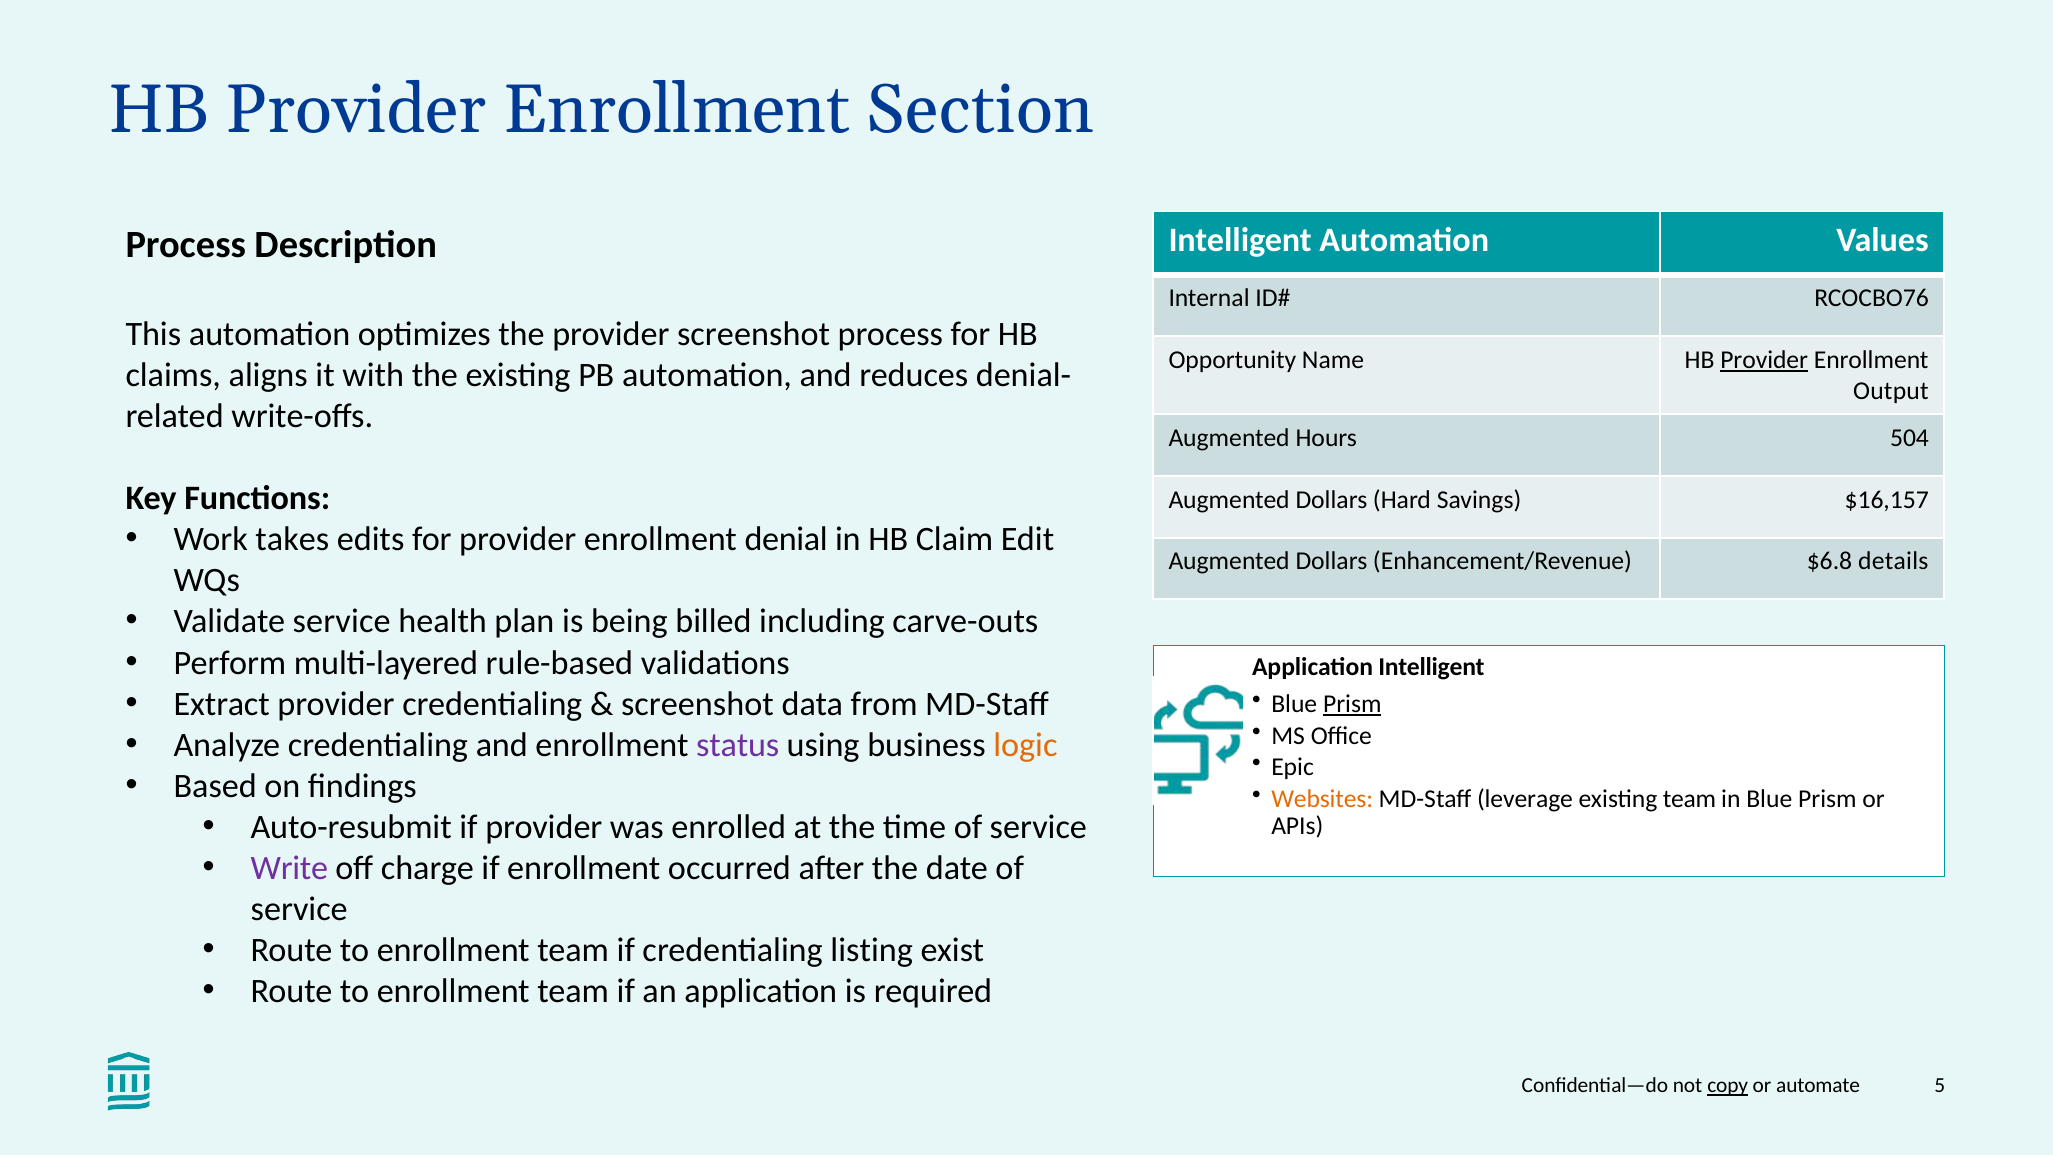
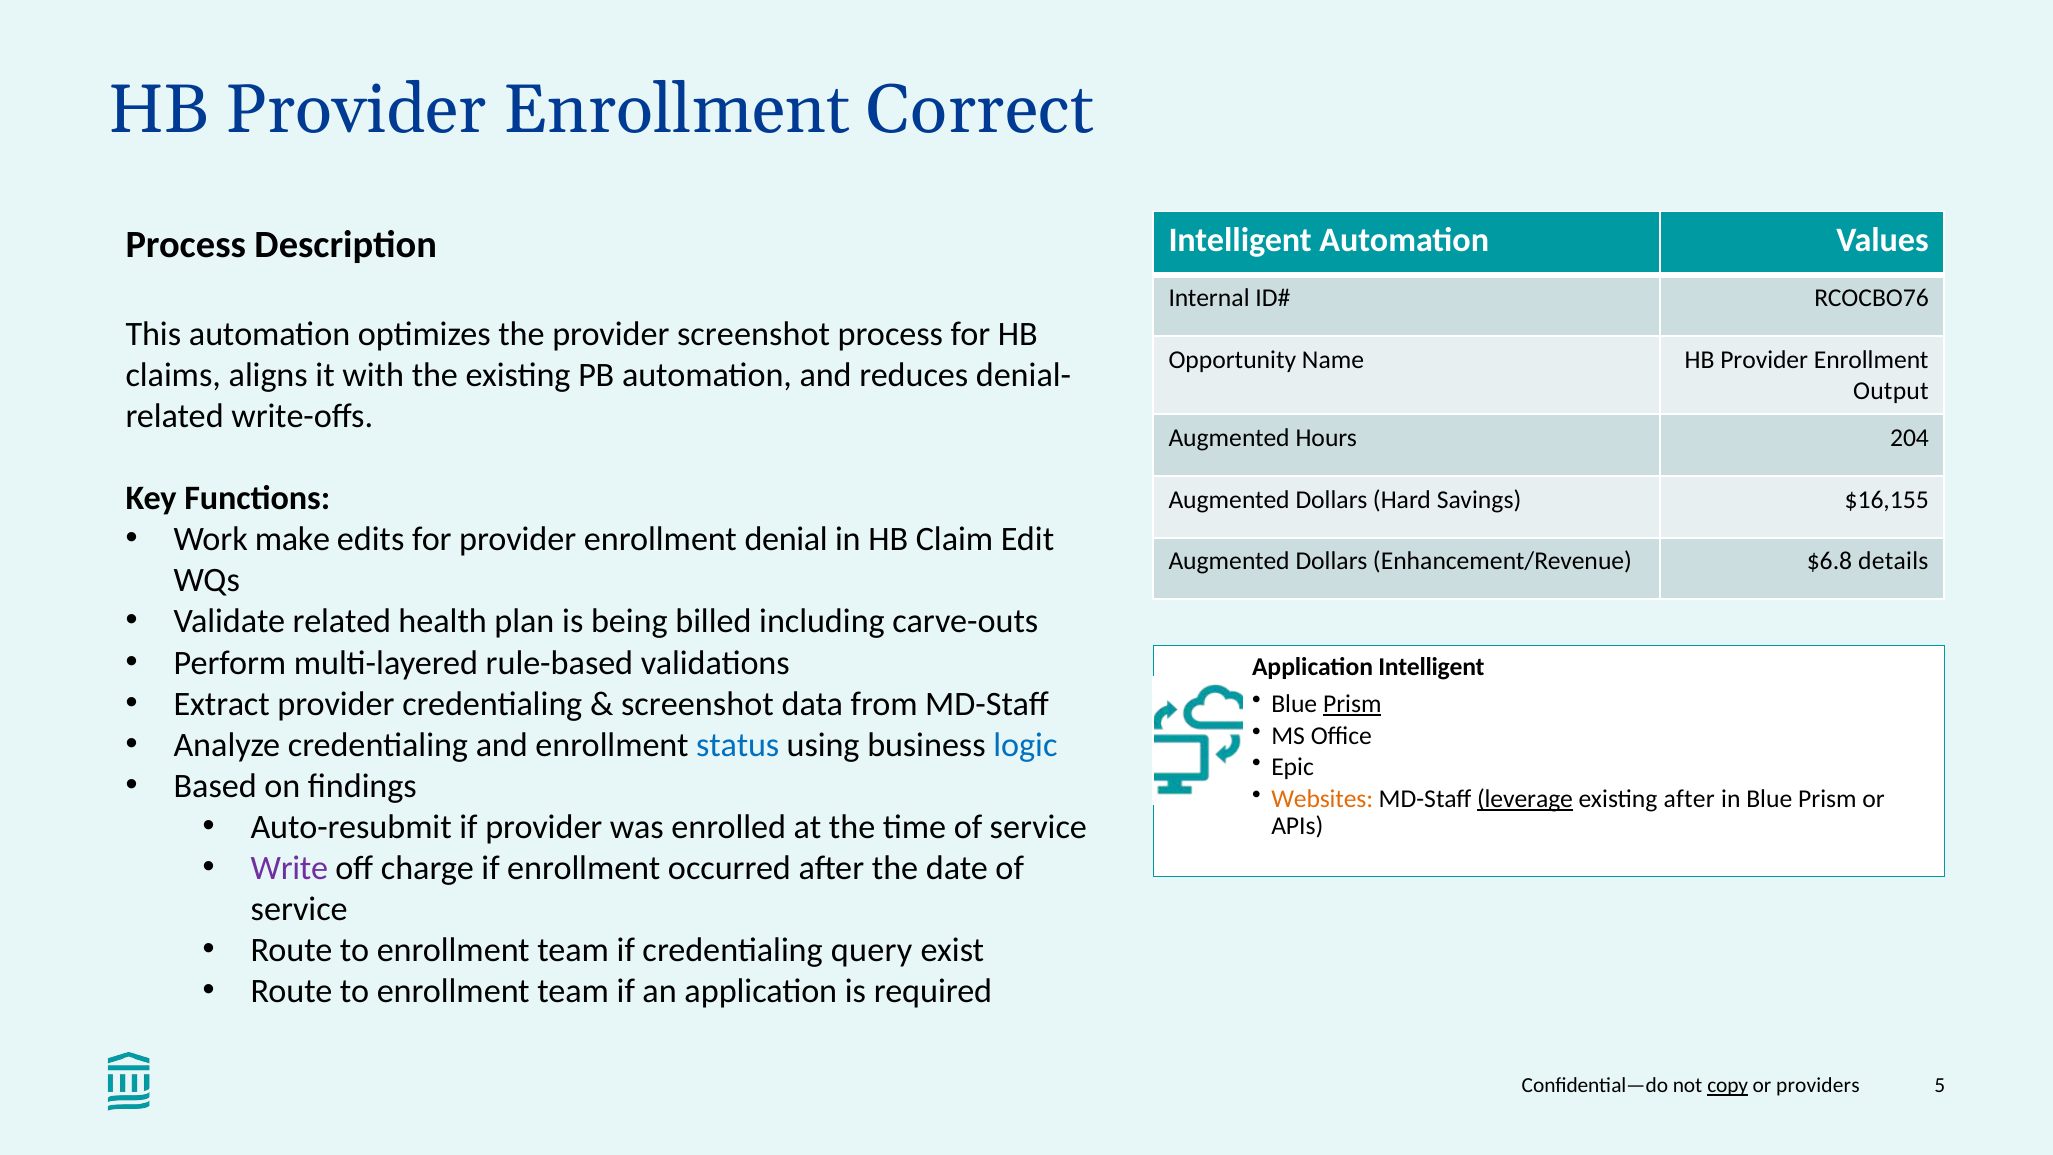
Section: Section -> Correct (980, 110)
Provider underline: present -> none (1764, 360)
504: 504 -> 204 (1910, 438)
$16,157: $16,157 -> $16,155 (1887, 500)
takes: takes -> make (292, 540)
Validate service: service -> related (342, 622)
status colour: purple -> blue (738, 745)
logic colour: orange -> blue (1025, 745)
leverage underline: none -> present (1525, 799)
existing team: team -> after (1689, 799)
listing: listing -> query (872, 950)
automate: automate -> providers (1818, 1086)
